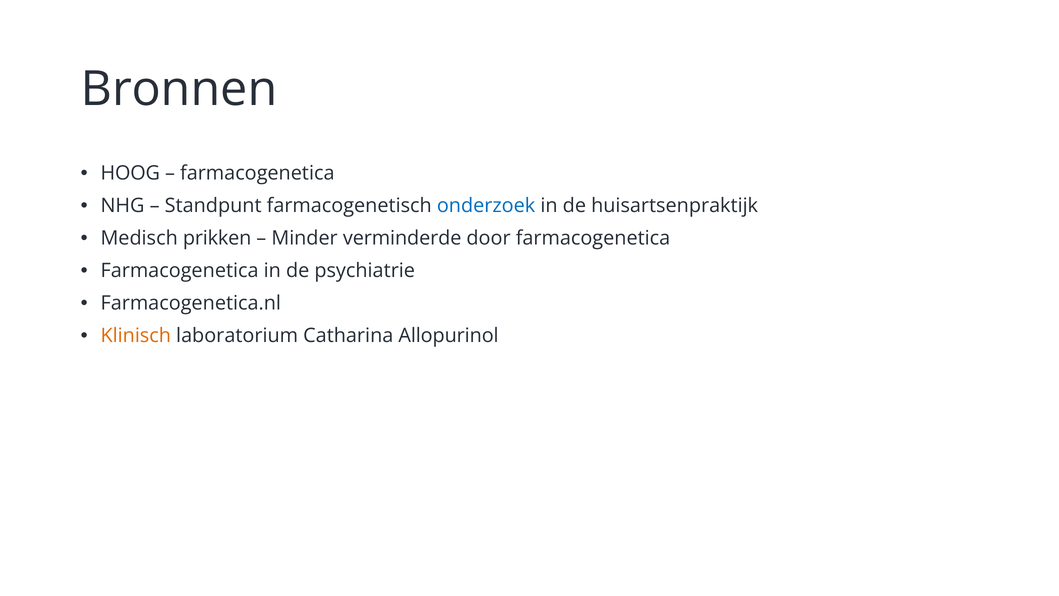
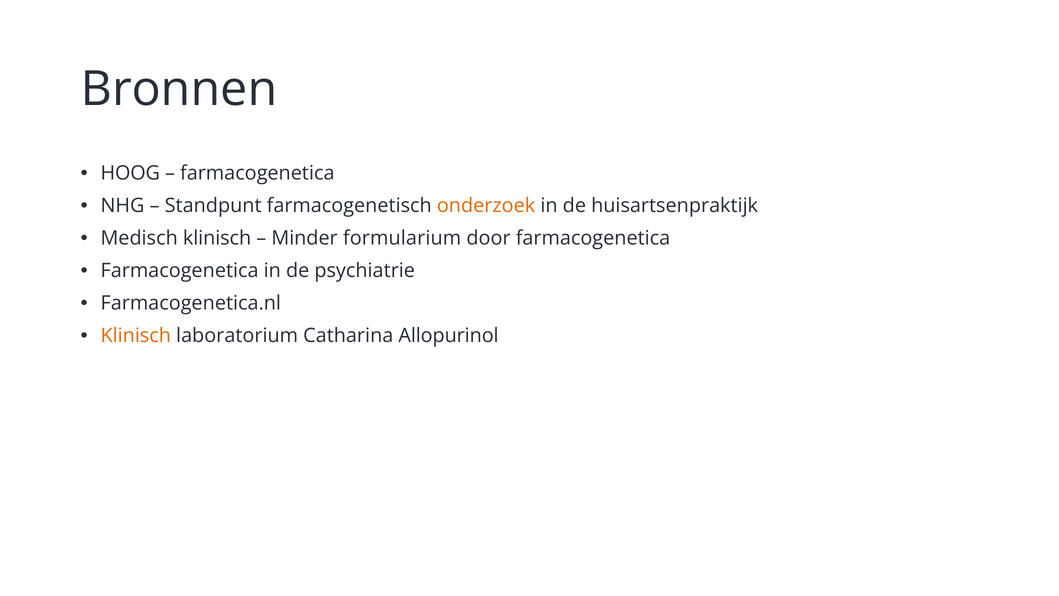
onderzoek colour: blue -> orange (486, 206)
Medisch prikken: prikken -> klinisch (217, 238)
verminderde: verminderde -> formularium (402, 238)
